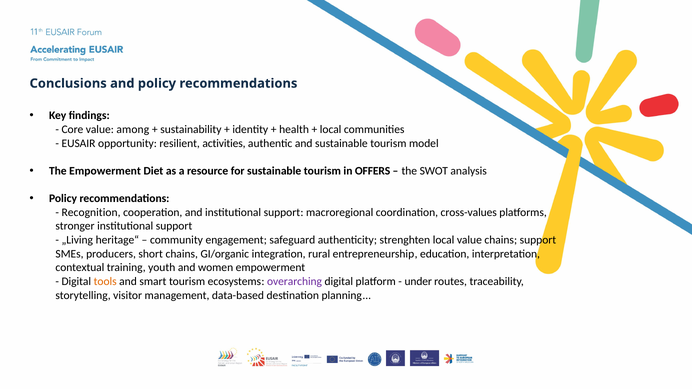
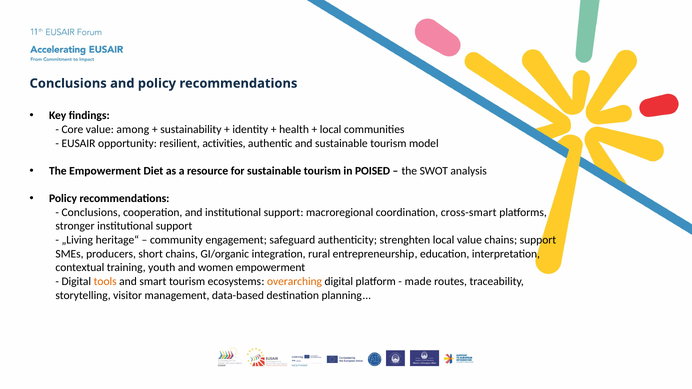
OFFERS: OFFERS -> POISED (373, 171)
Recognition: Recognition -> Conclusions (91, 212)
cross-values: cross-values -> cross-smart (469, 212)
overarching colour: purple -> orange (295, 282)
under: under -> made (418, 282)
